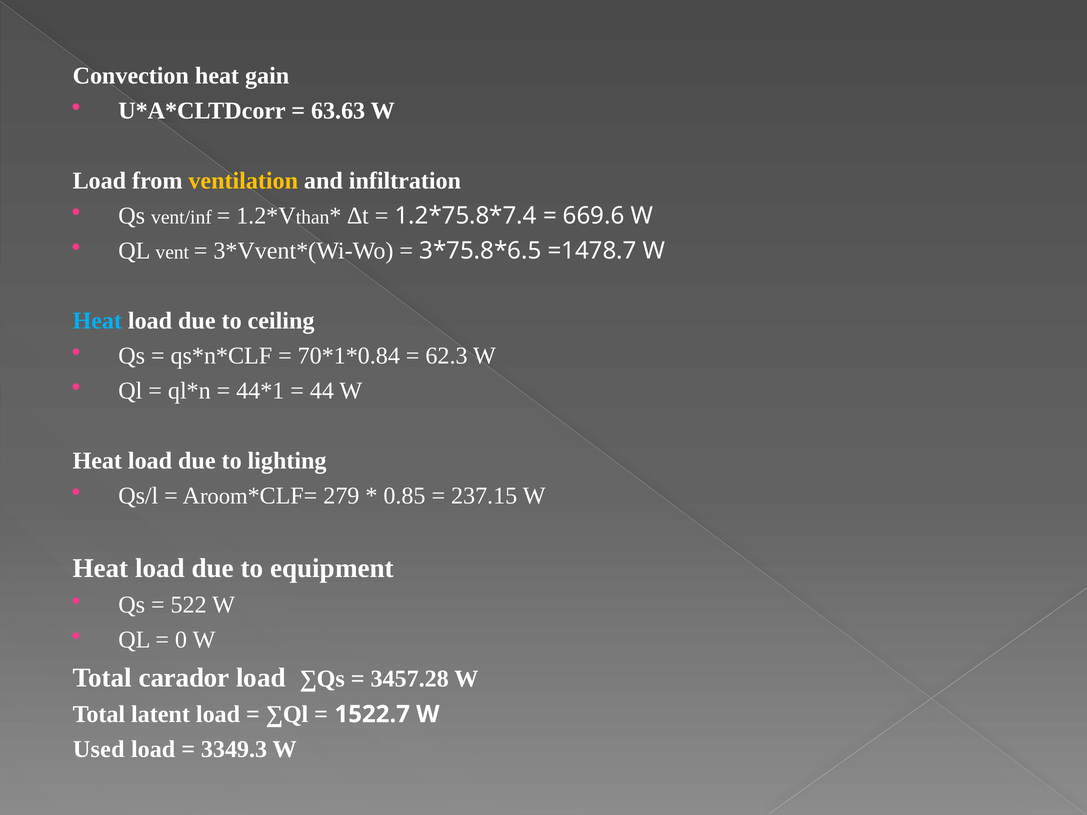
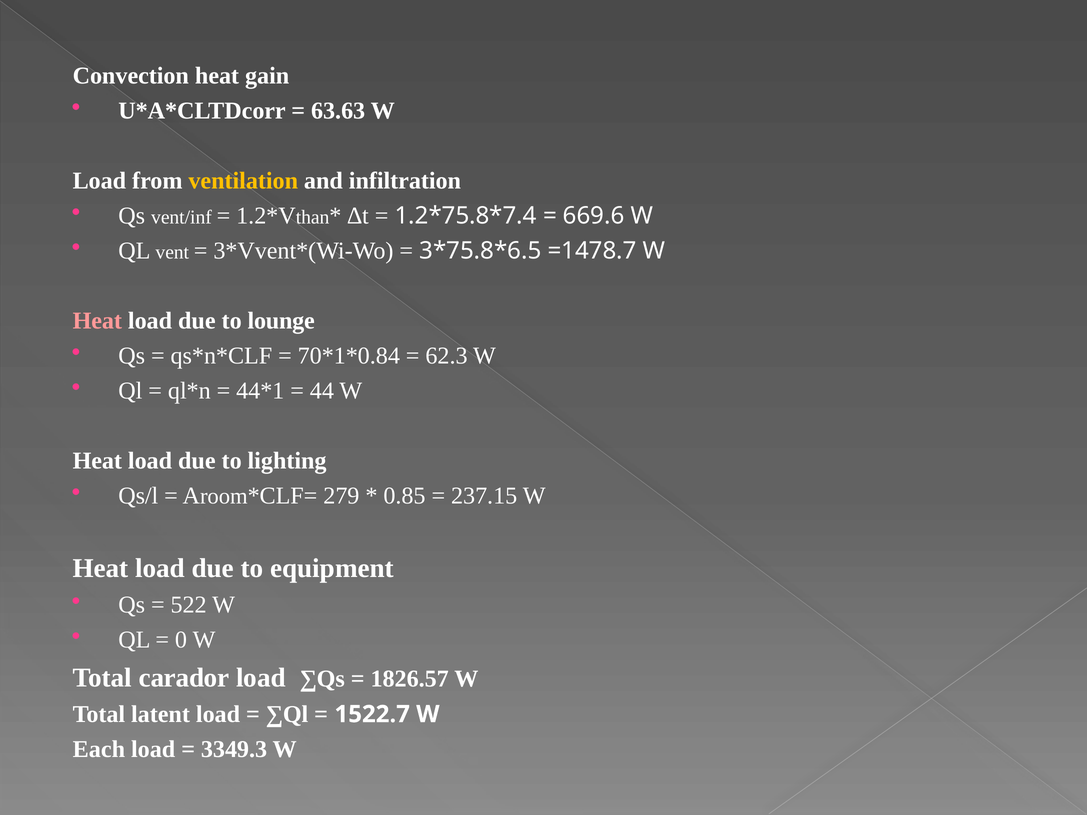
Heat colour: light blue -> pink (97, 321)
ceiling: ceiling -> lounge (281, 321)
3457.28: 3457.28 -> 1826.57 (410, 679)
Used: Used -> Each (99, 749)
